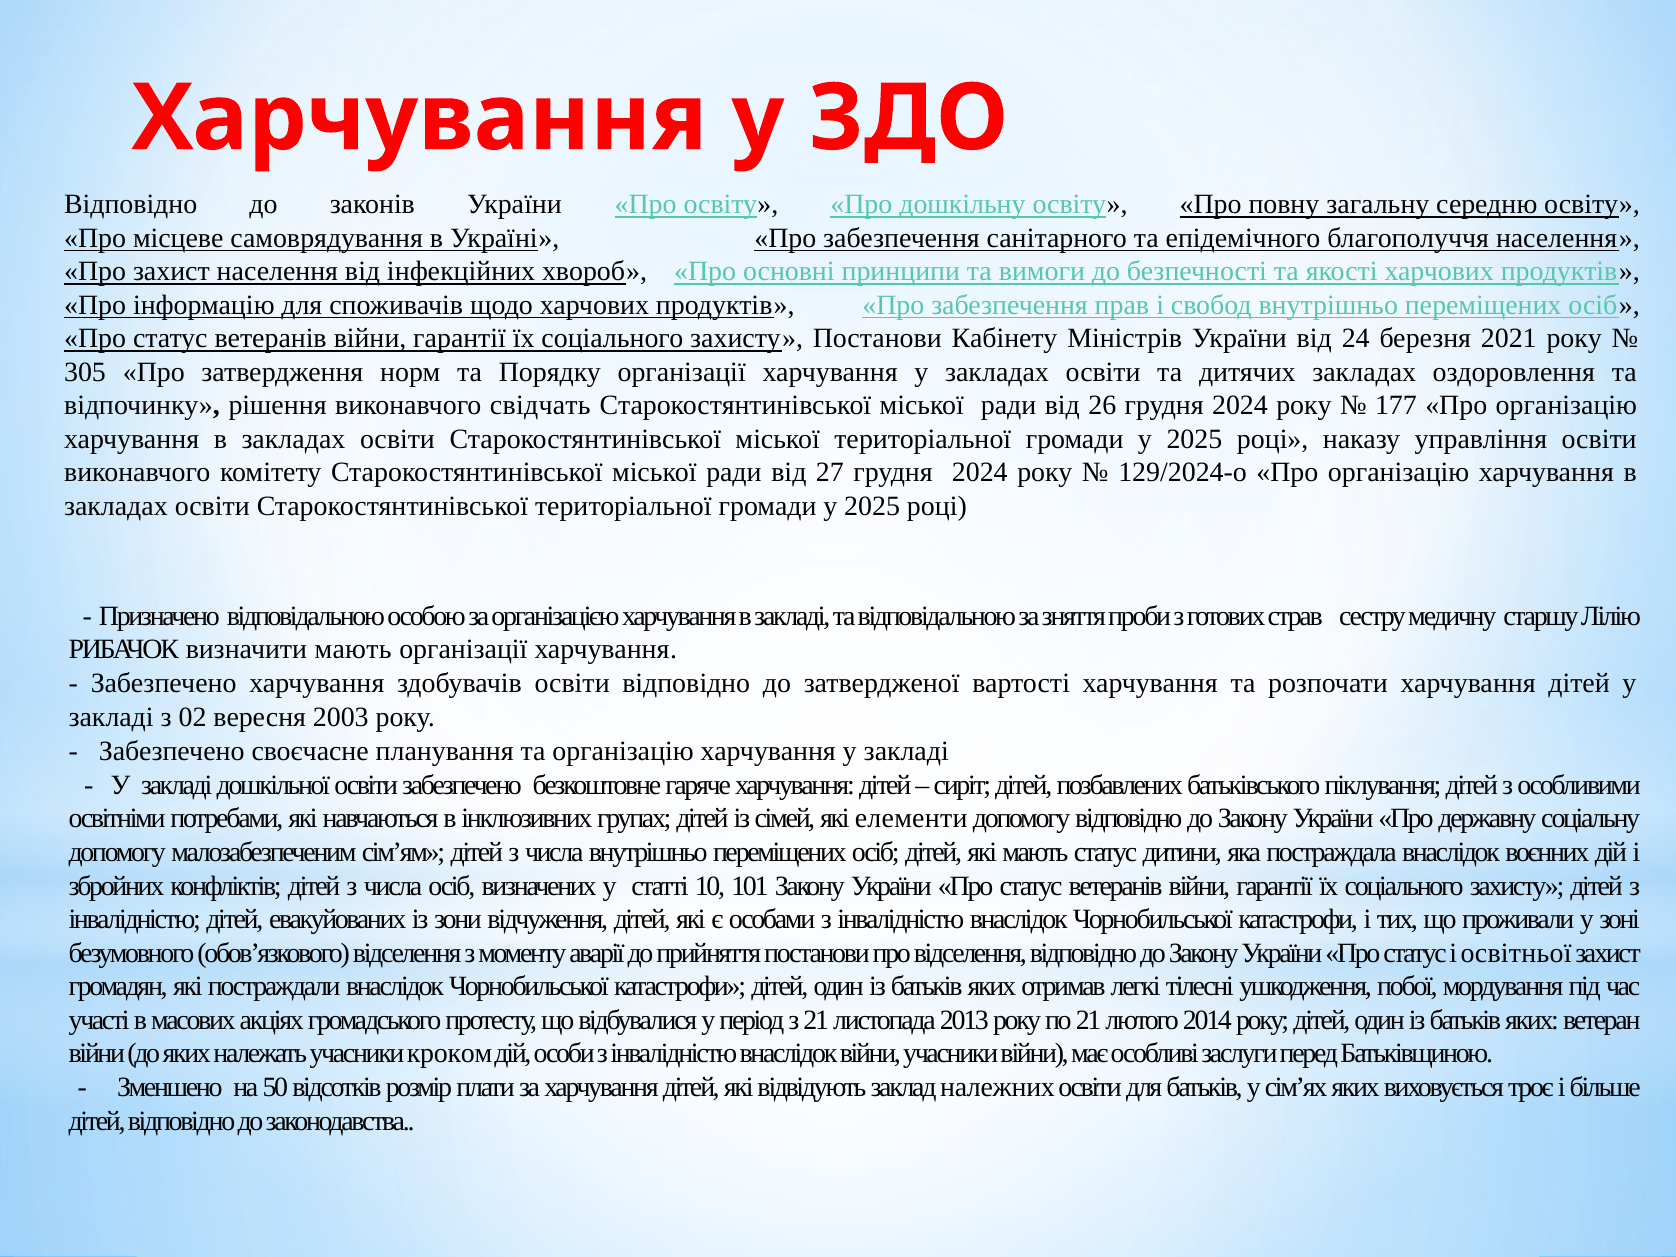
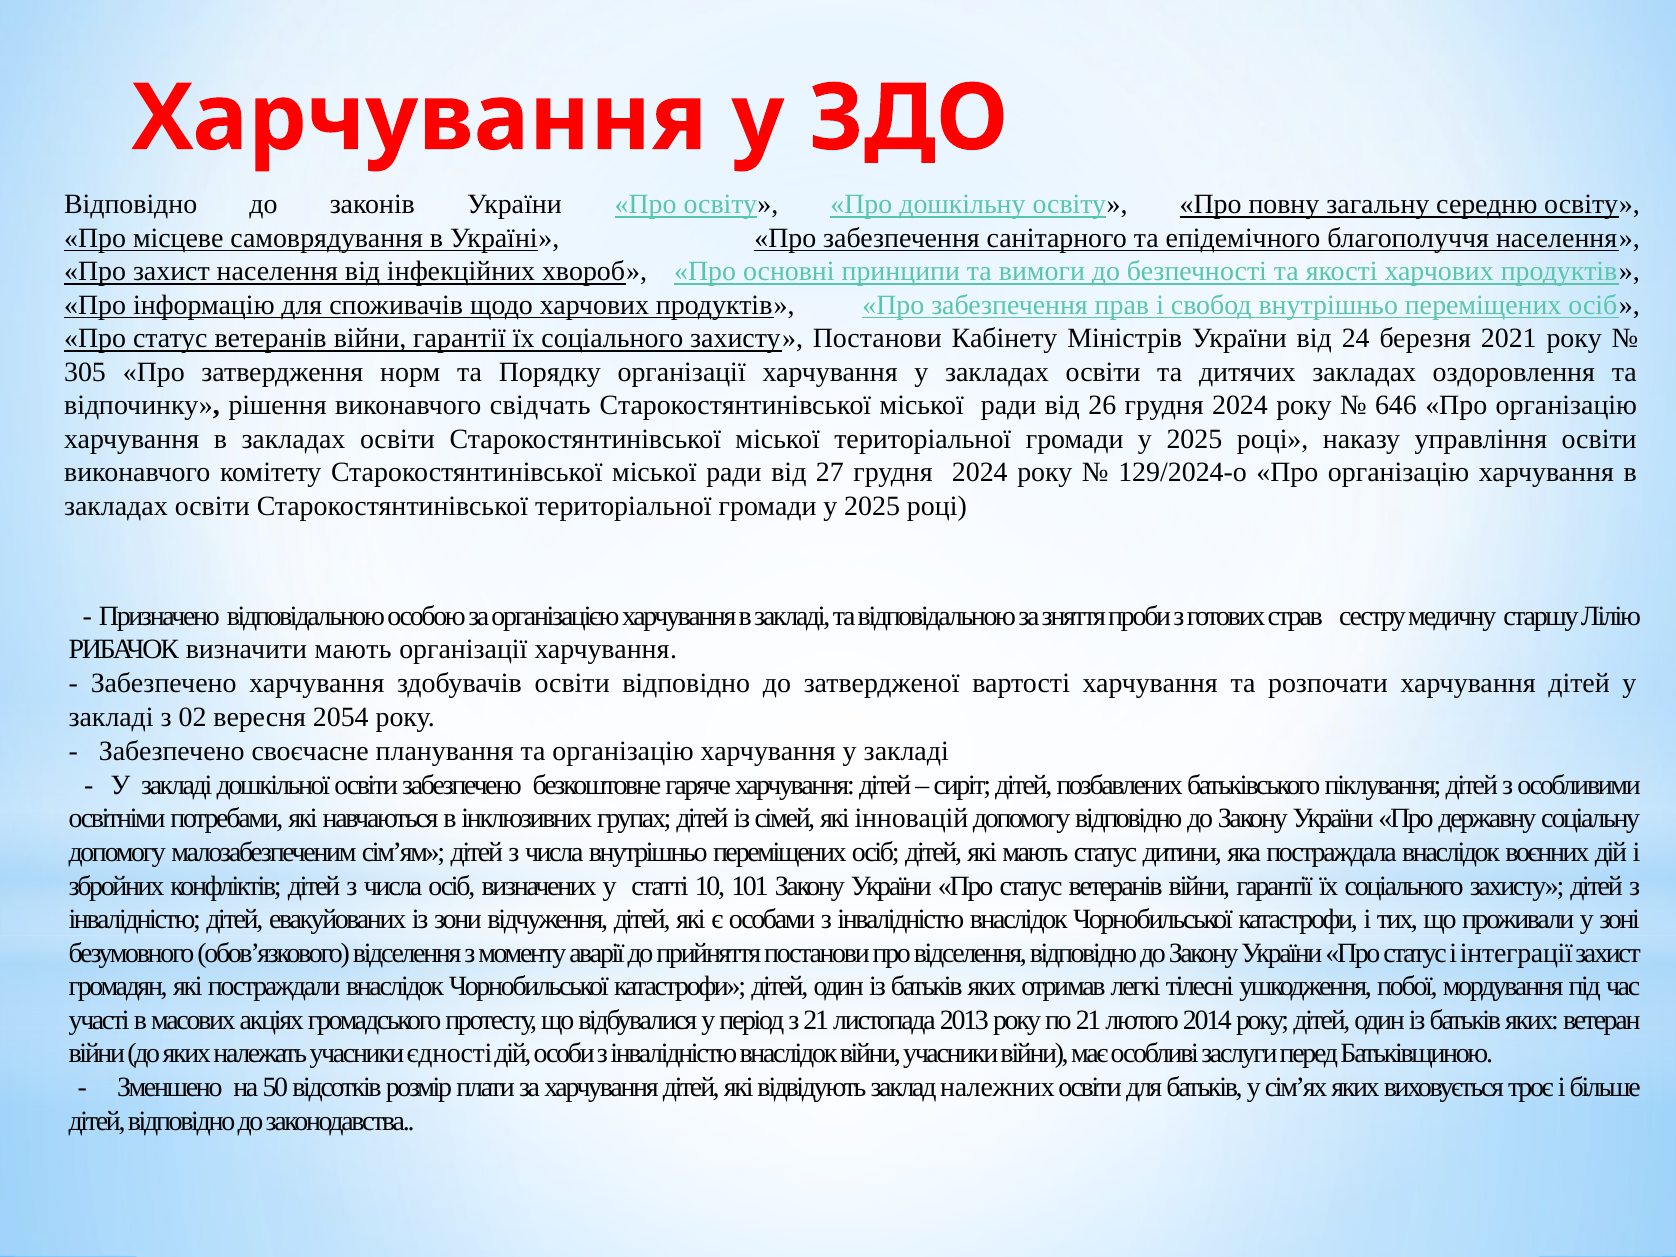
177: 177 -> 646 (1396, 405)
2003: 2003 -> 2054 (341, 717)
елементи: елементи -> інновацій (911, 819)
освітньої: освітньої -> інтеграції (1516, 953)
кроком: кроком -> єдності (450, 1053)
